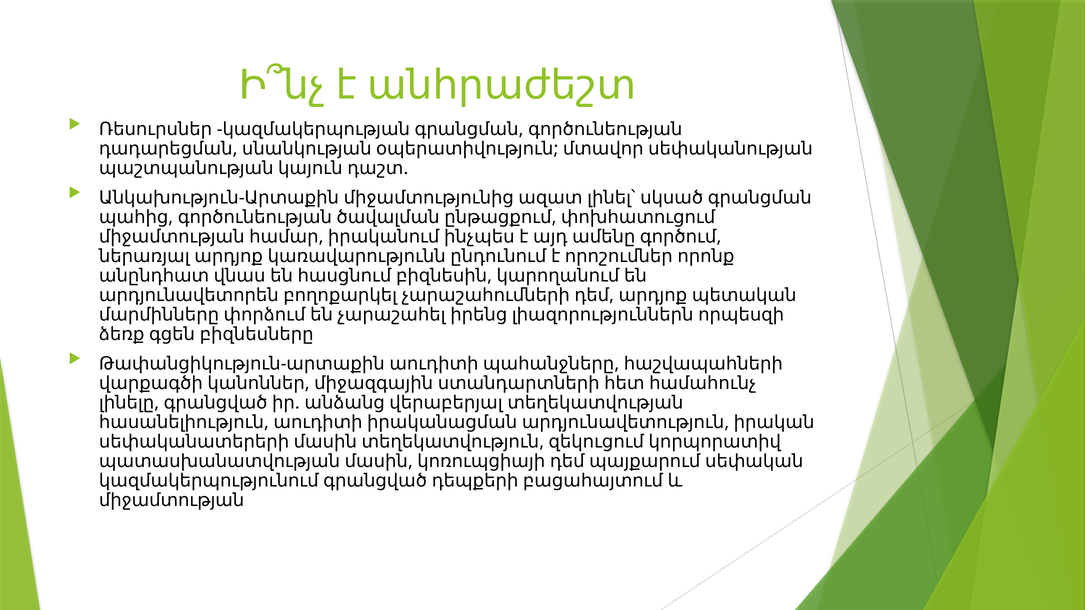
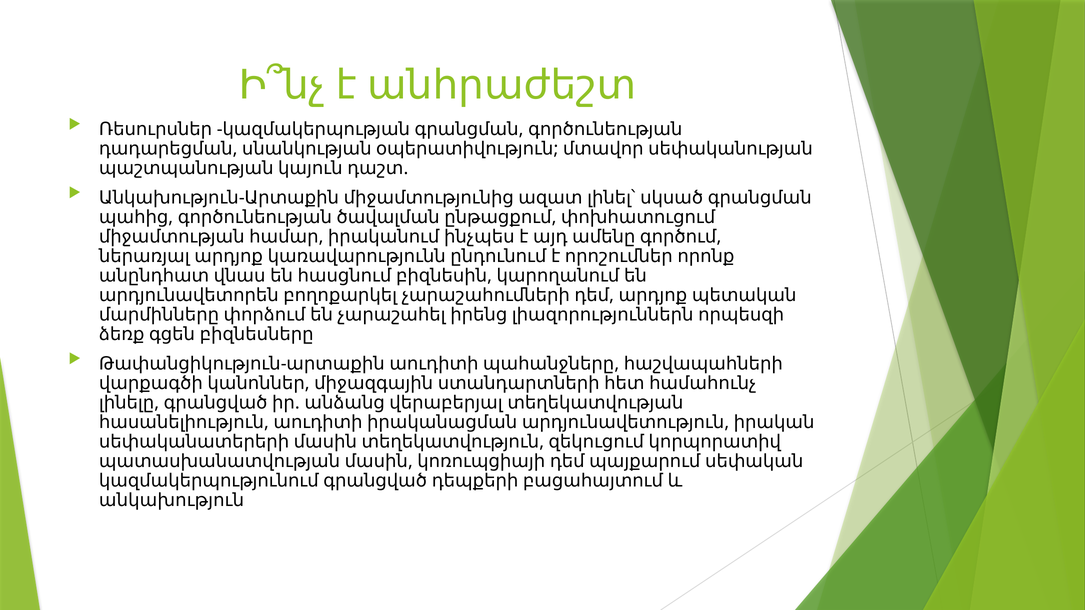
միջամտության: միջամտության -> անկախություն (172, 501)
